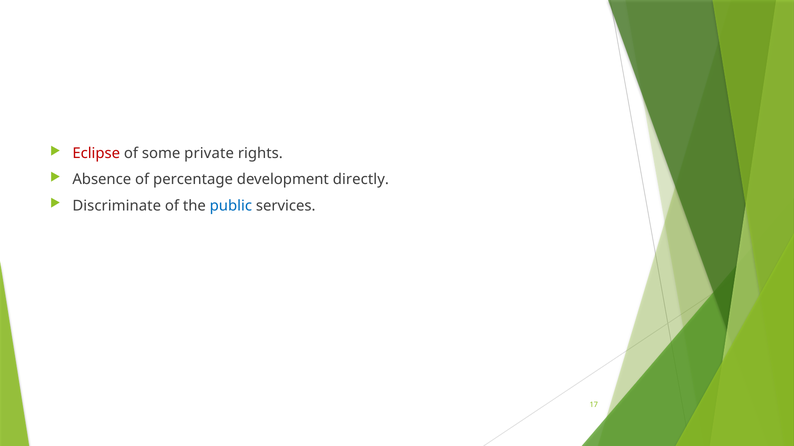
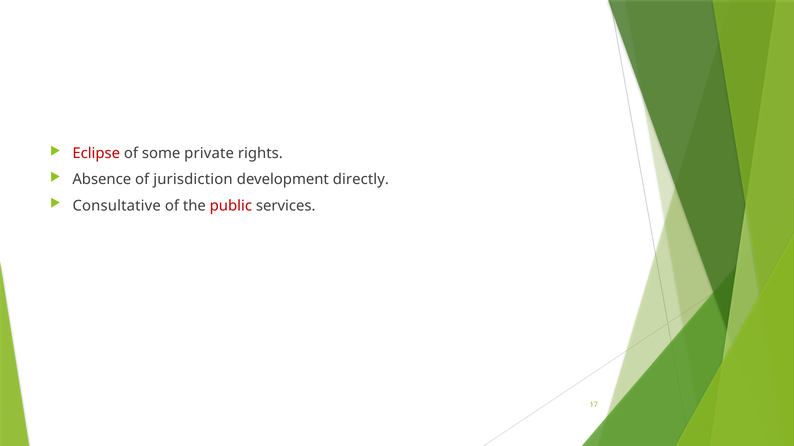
percentage: percentage -> jurisdiction (193, 180)
Discriminate: Discriminate -> Consultative (117, 206)
public colour: blue -> red (231, 206)
